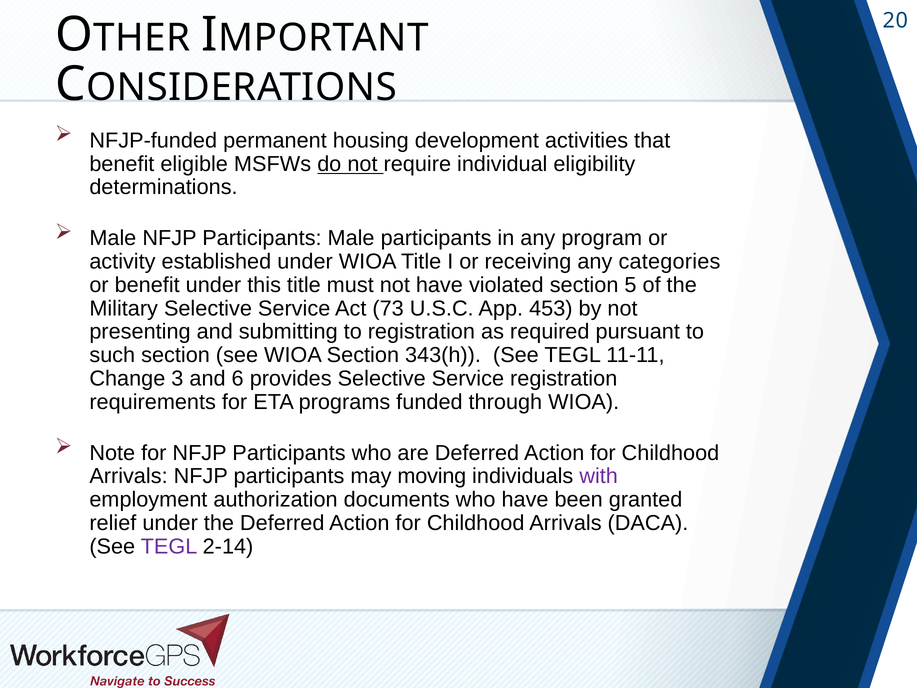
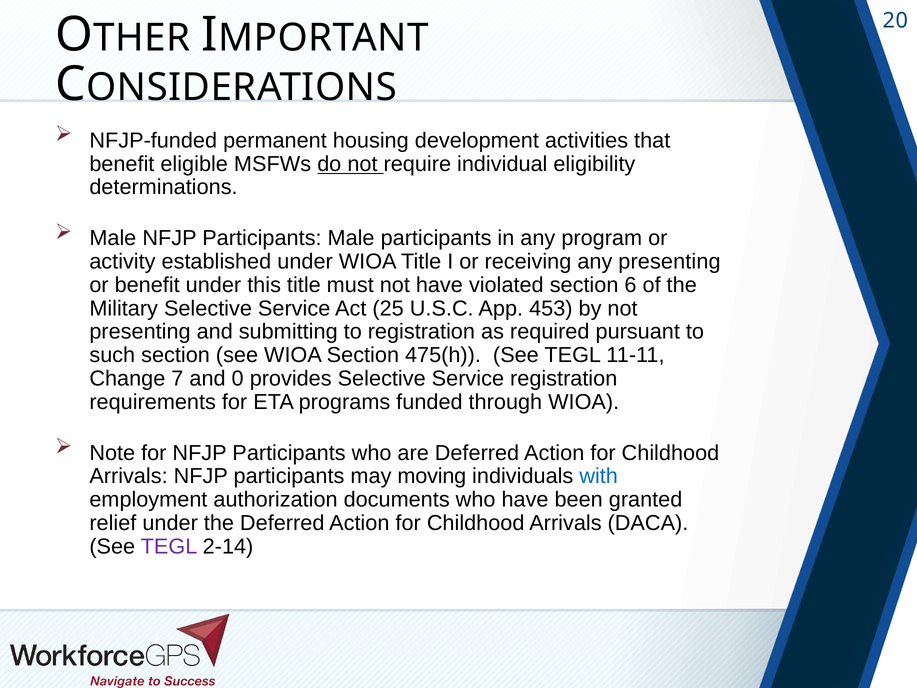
any categories: categories -> presenting (669, 261)
5: 5 -> 6 (630, 285)
73: 73 -> 25 (388, 308)
343(h: 343(h -> 475(h (443, 355)
3: 3 -> 7 (177, 378)
6: 6 -> 0 (238, 378)
with colour: purple -> blue (599, 476)
